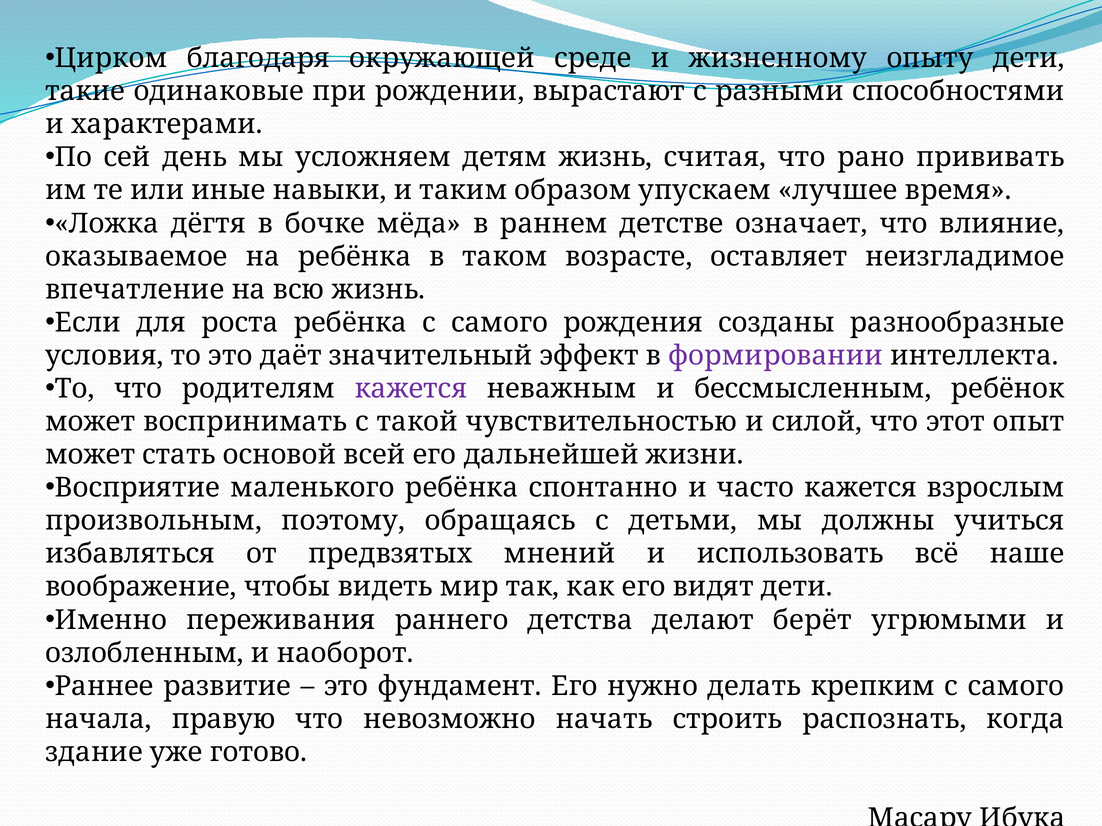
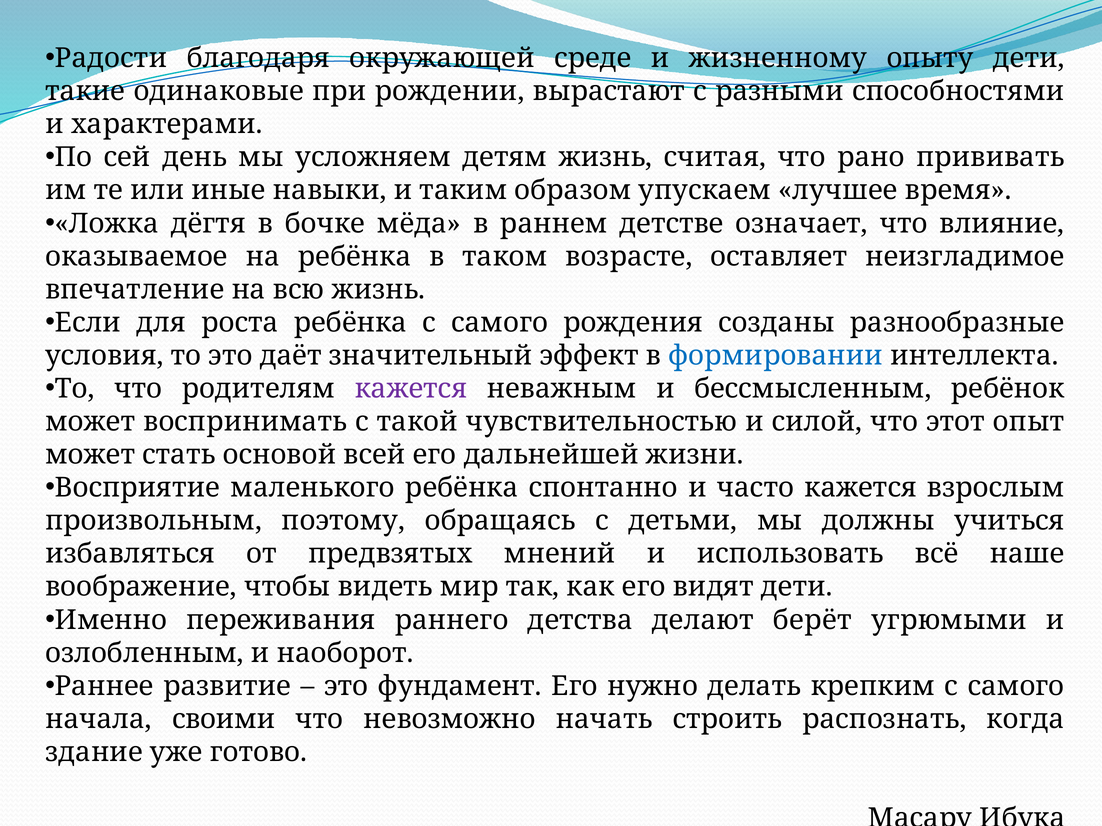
Цирком: Цирком -> Радости (111, 58)
формировании colour: purple -> blue (776, 356)
правую: правую -> своими (224, 719)
